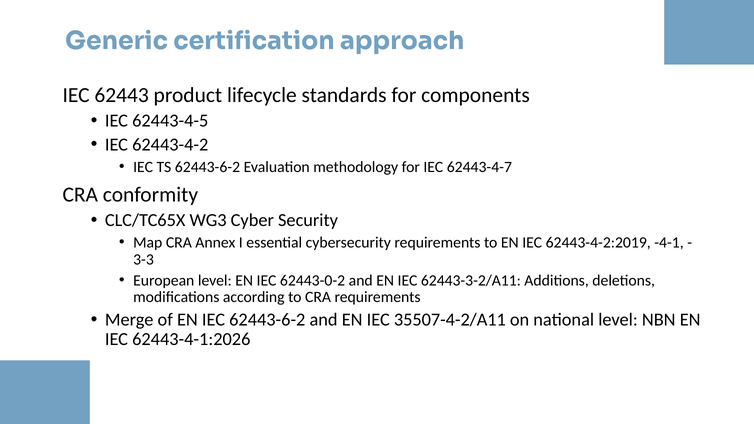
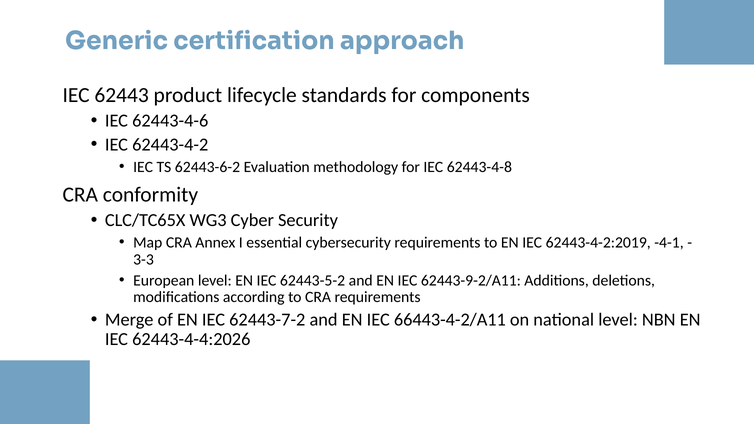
62443-4-5: 62443-4-5 -> 62443-4-6 (170, 121)
62443-4-7: 62443-4-7 -> 62443-4-8 (479, 167)
62443-0-2: 62443-0-2 -> 62443-5-2 (313, 280)
62443-3-2/A11: 62443-3-2/A11 -> 62443-9-2/A11 (471, 280)
IEC 62443-6-2: 62443-6-2 -> 62443-7-2 (267, 320)
35507-4-2/A11: 35507-4-2/A11 -> 66443-4-2/A11 (450, 320)
62443-4-1:2026: 62443-4-1:2026 -> 62443-4-4:2026 (191, 339)
